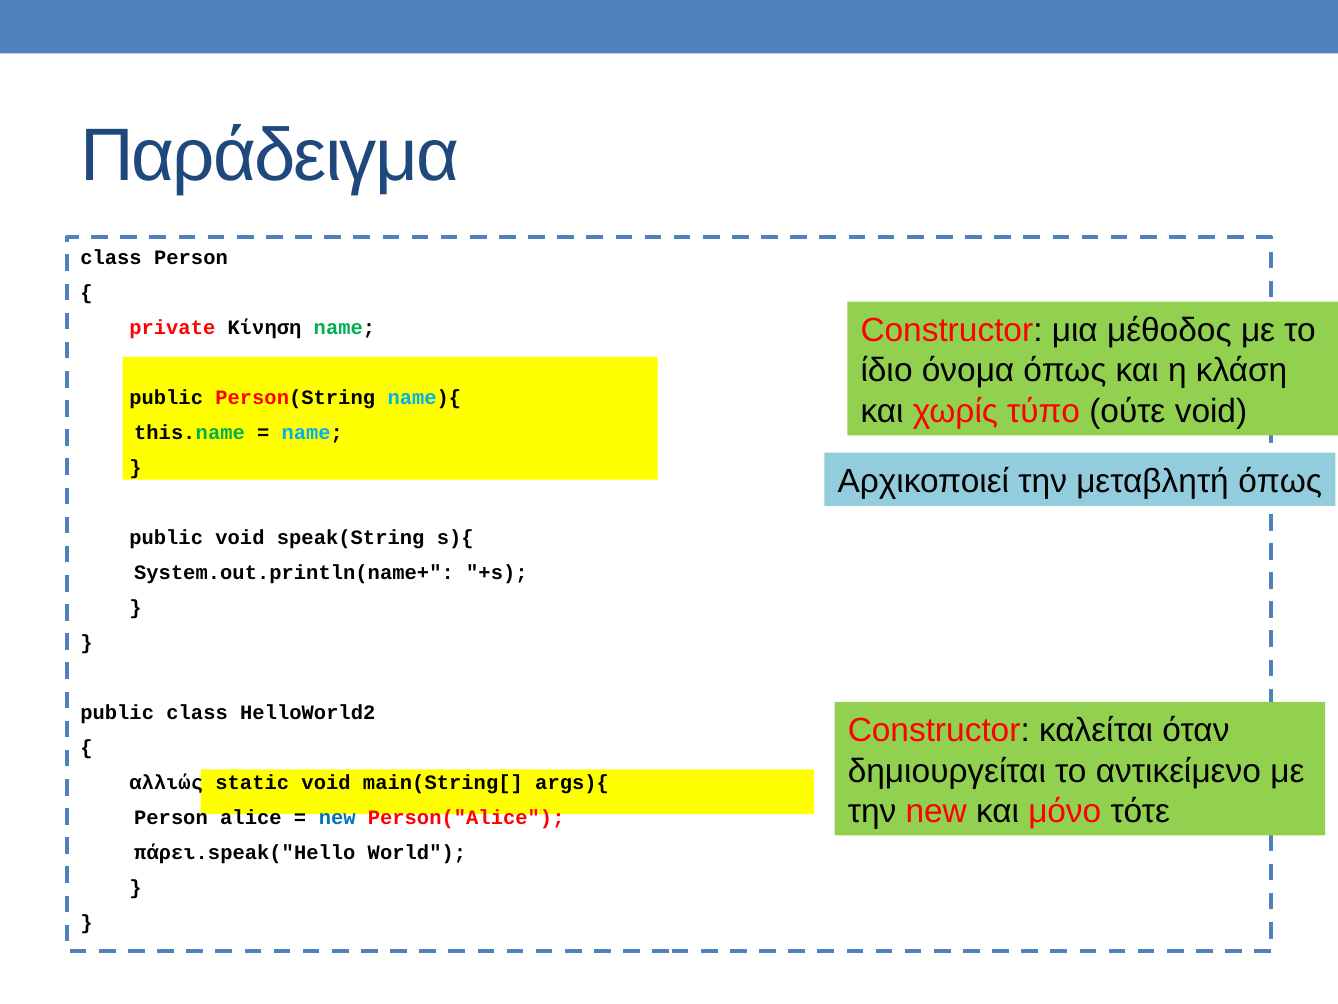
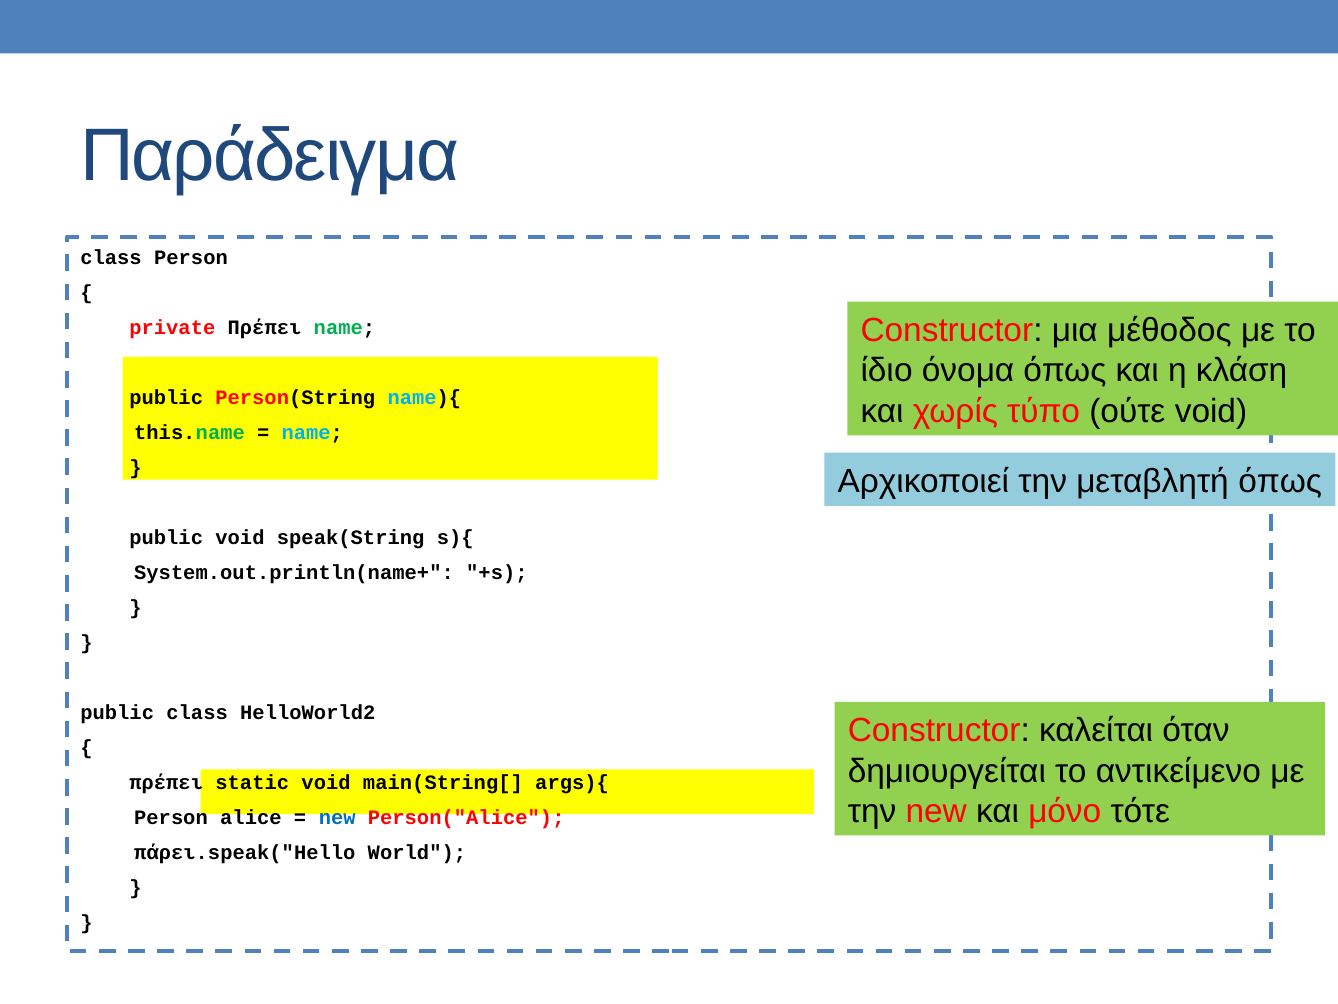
private Κίνηση: Κίνηση -> Πρέπει (265, 327)
αλλιώς: αλλιώς -> πρέπει (166, 782)
